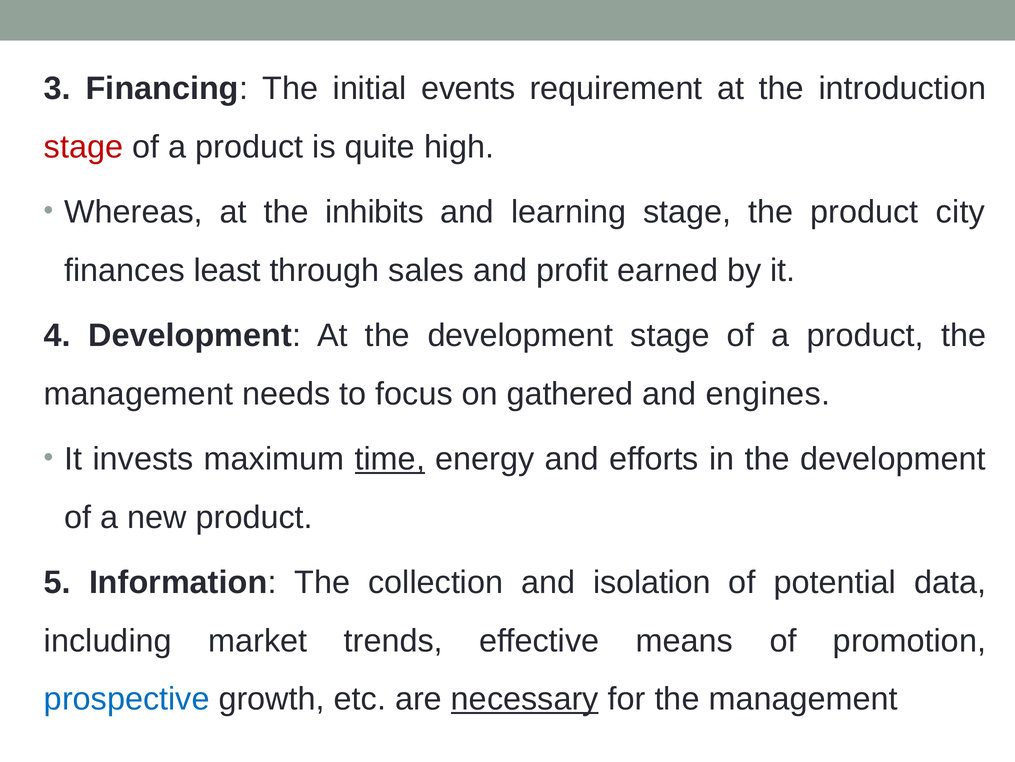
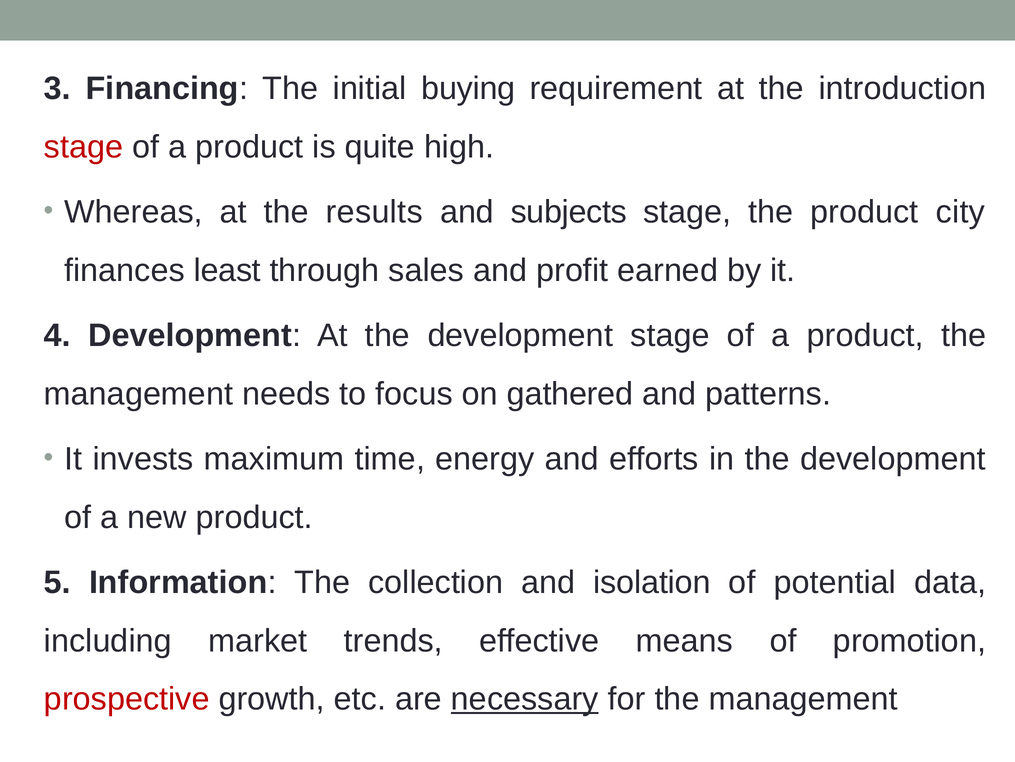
events: events -> buying (468, 88)
inhibits: inhibits -> results (374, 212)
learning: learning -> subjects (569, 212)
engines: engines -> patterns (768, 394)
time underline: present -> none (390, 459)
prospective colour: blue -> red (127, 699)
